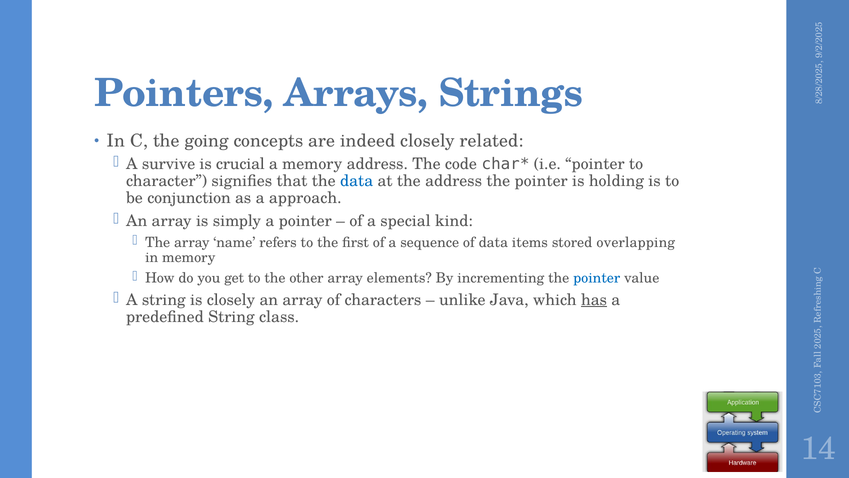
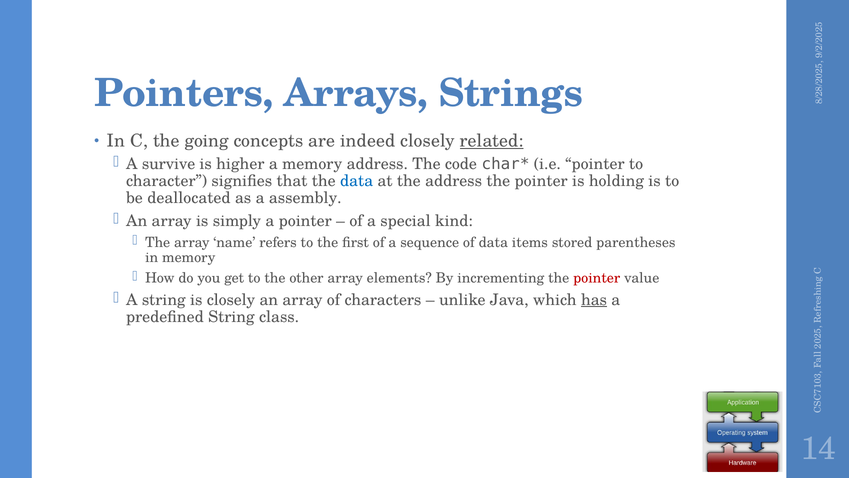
related underline: none -> present (492, 141)
crucial: crucial -> higher (240, 164)
conjunction: conjunction -> deallocated (189, 198)
approach: approach -> assembly (305, 198)
overlapping: overlapping -> parentheses (636, 242)
pointer colour: blue -> red (597, 278)
